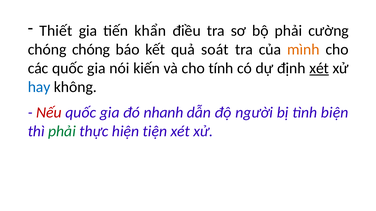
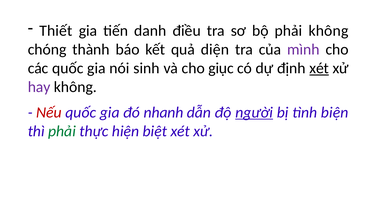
khẩn: khẩn -> danh (150, 31)
phải cường: cường -> không (328, 31)
chóng chóng: chóng -> thành (91, 50)
soát: soát -> diện (215, 50)
mình colour: orange -> purple (303, 50)
kiến: kiến -> sinh (147, 68)
tính: tính -> giục (221, 68)
hay colour: blue -> purple (39, 87)
người underline: none -> present (254, 113)
tiện: tiện -> biệt (155, 131)
